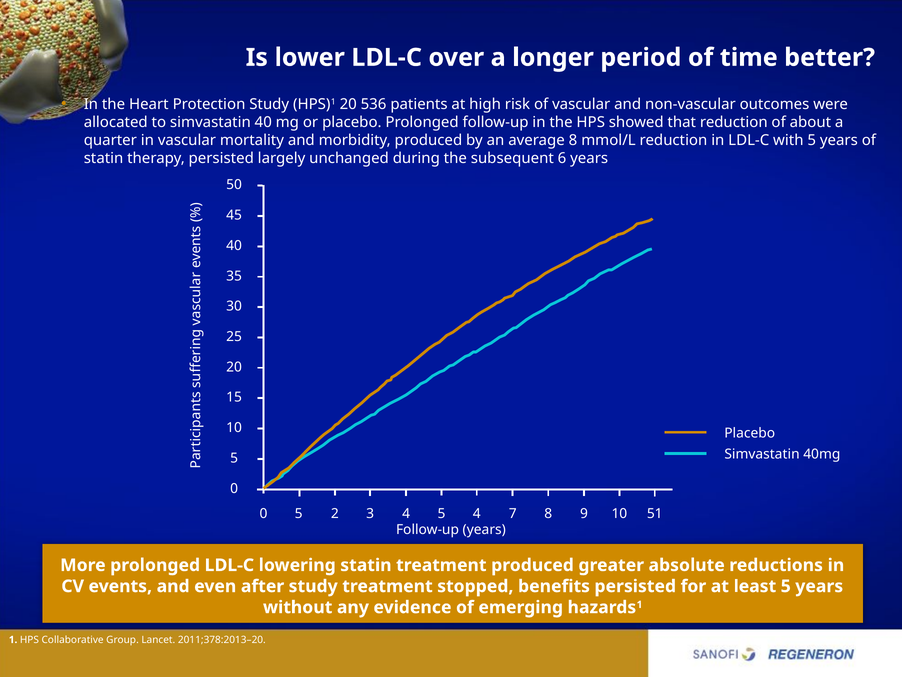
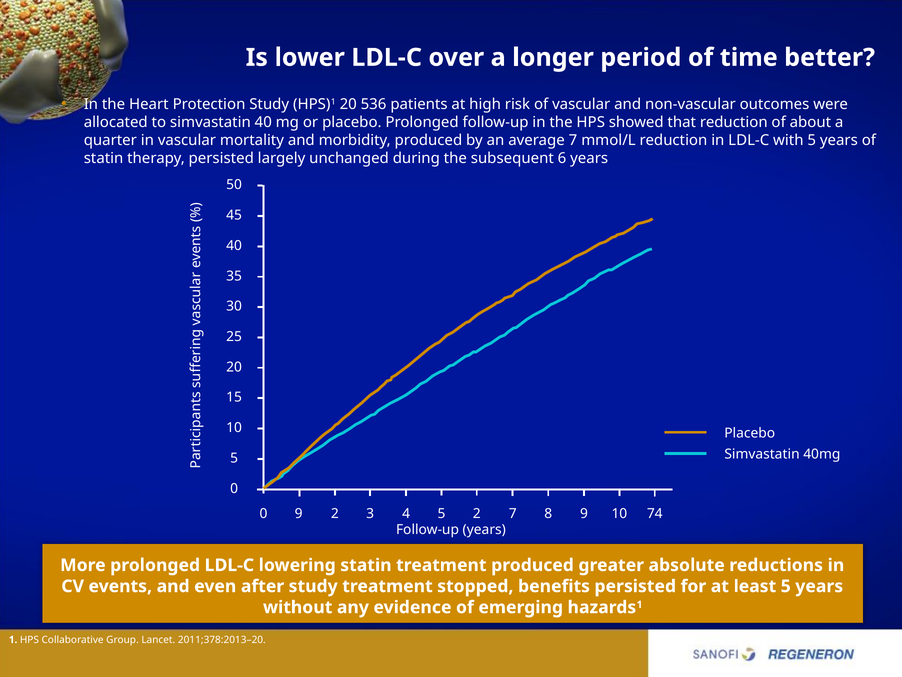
average 8: 8 -> 7 (573, 140)
0 5: 5 -> 9 (299, 513)
5 4: 4 -> 2 (477, 513)
51: 51 -> 74 (655, 513)
